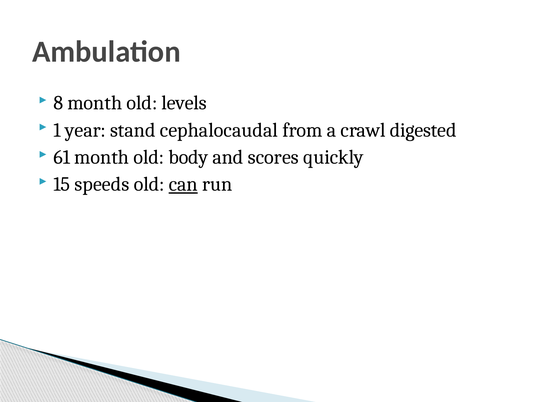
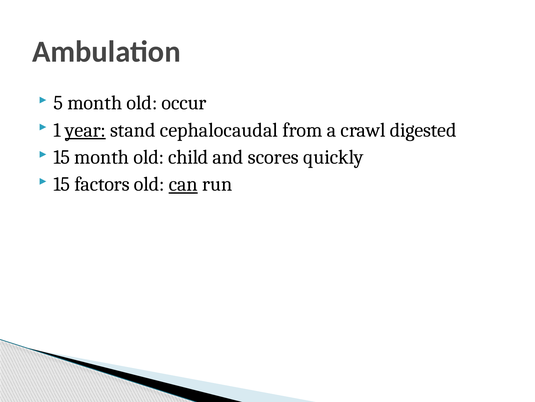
8: 8 -> 5 (58, 103)
levels: levels -> occur (184, 103)
year underline: none -> present (85, 130)
61: 61 -> 15 (62, 157)
body: body -> child (188, 157)
speeds: speeds -> factors (102, 184)
